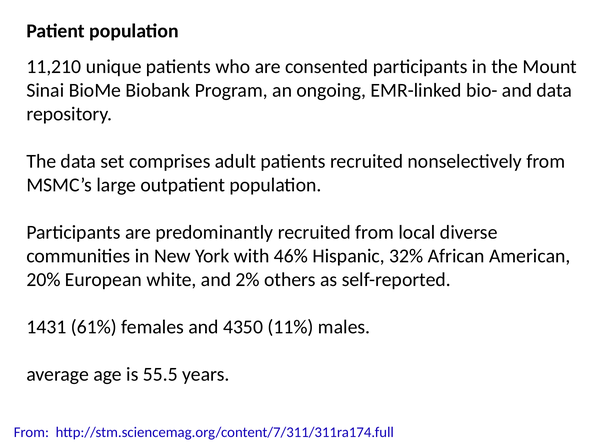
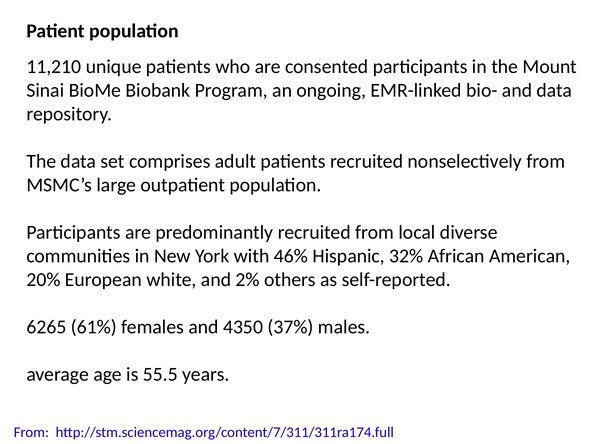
1431: 1431 -> 6265 (46, 327)
11%: 11% -> 37% (290, 327)
